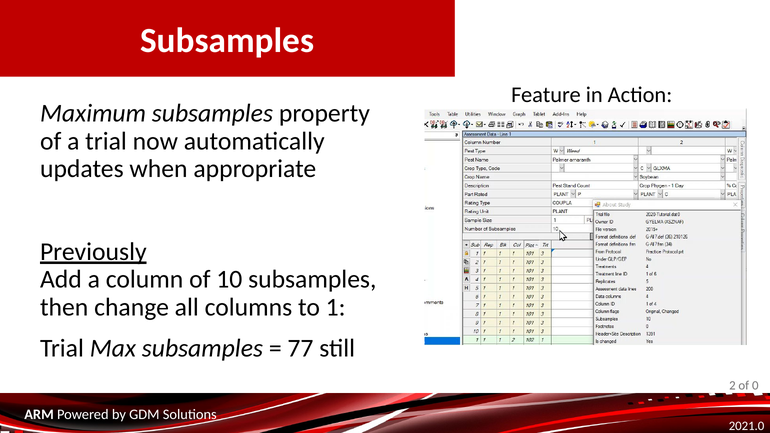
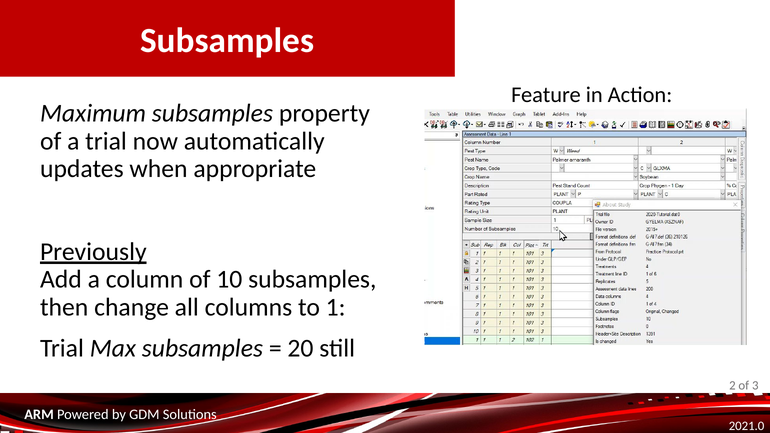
77: 77 -> 20 (300, 349)
0: 0 -> 3 (755, 386)
